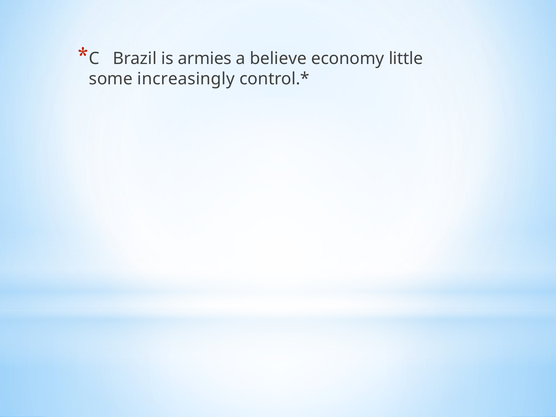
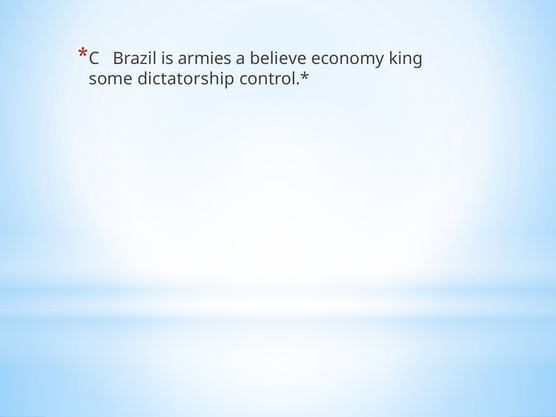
little: little -> king (406, 59)
increasingly: increasingly -> dictatorship (186, 79)
